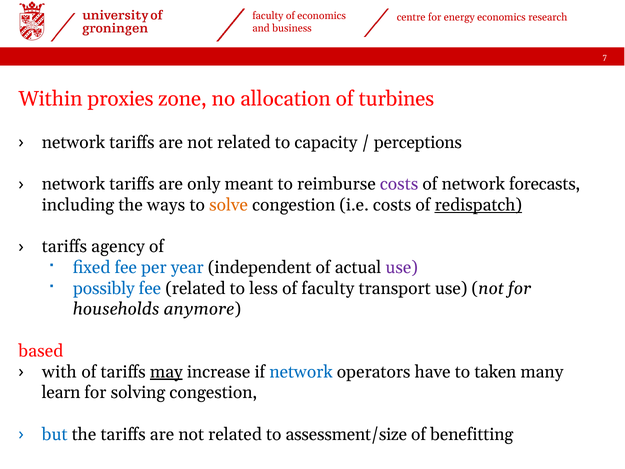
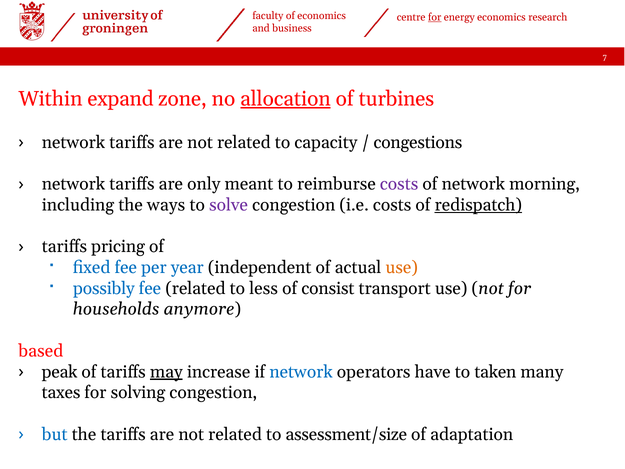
for underline: none -> present (435, 17)
proxies: proxies -> expand (121, 99)
allocation underline: none -> present (285, 99)
perceptions: perceptions -> congestions (418, 142)
forecasts: forecasts -> morning (545, 184)
solve colour: orange -> purple (229, 205)
agency: agency -> pricing (118, 247)
use colour: purple -> orange (402, 267)
of faculty: faculty -> consist (328, 288)
with: with -> peak (60, 372)
learn: learn -> taxes (61, 392)
benefitting: benefitting -> adaptation (472, 434)
